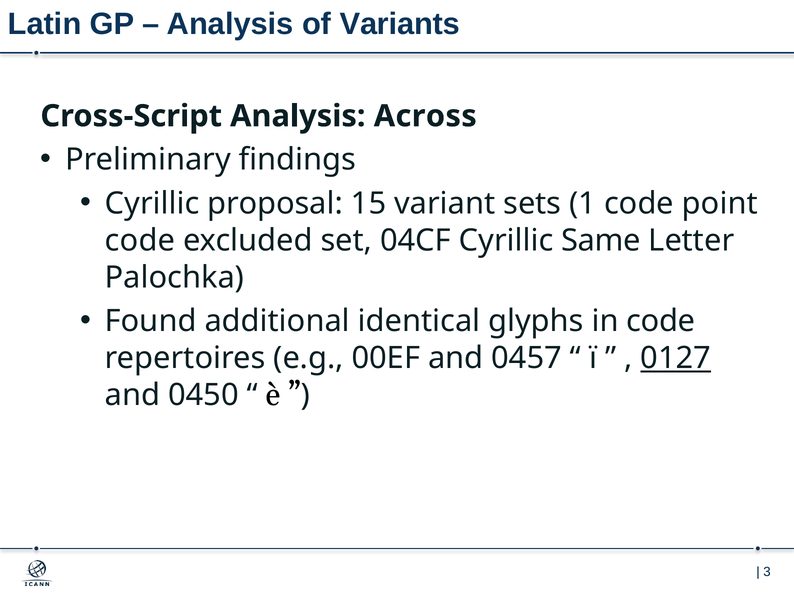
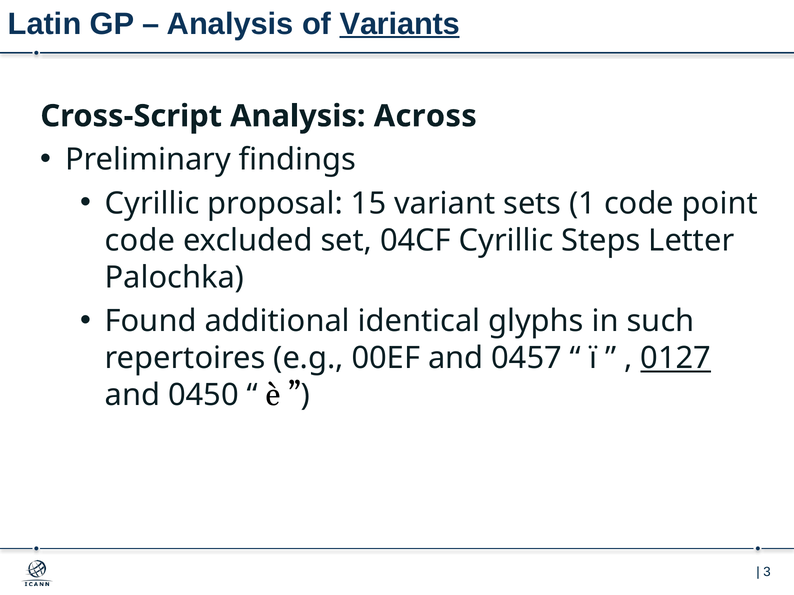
Variants underline: none -> present (400, 24)
Same: Same -> Steps (601, 241)
in code: code -> such (661, 321)
